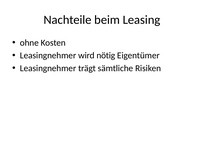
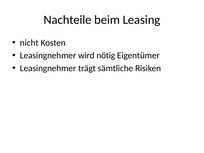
ohne: ohne -> nicht (29, 43)
